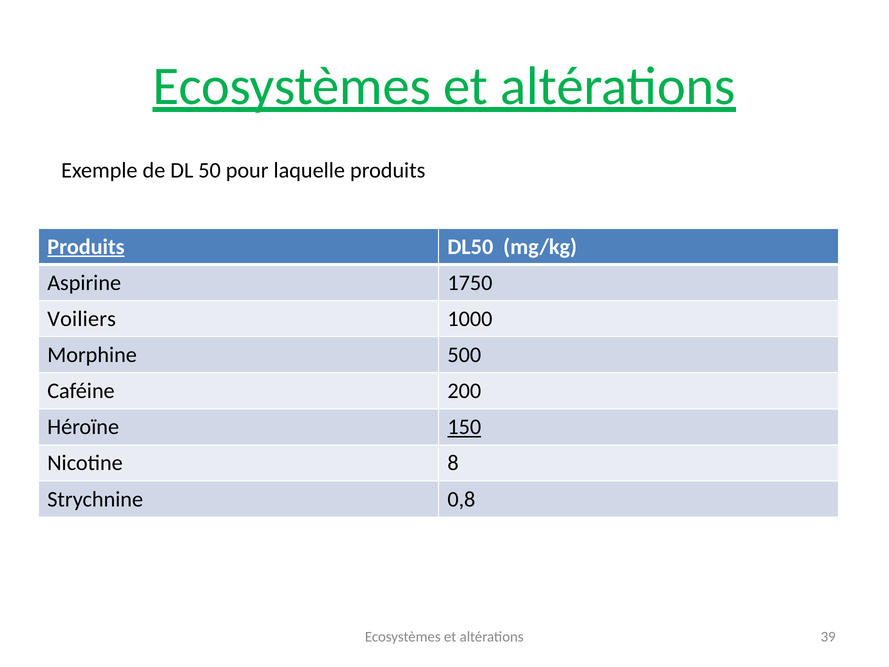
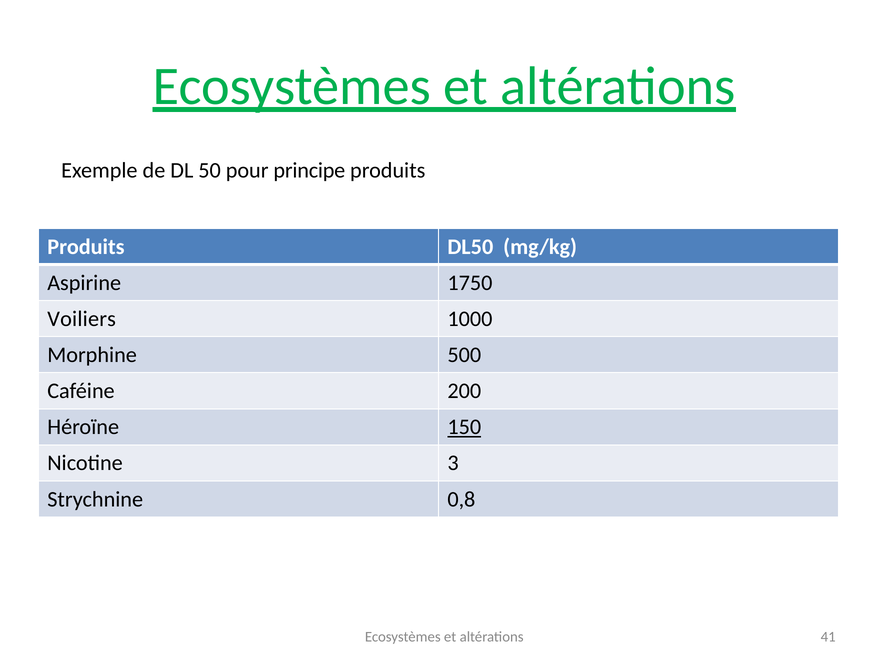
laquelle: laquelle -> principe (309, 171)
Produits underline: present -> none (86, 247)
8: 8 -> 3 (453, 463)
39: 39 -> 41 (828, 637)
